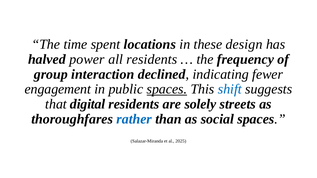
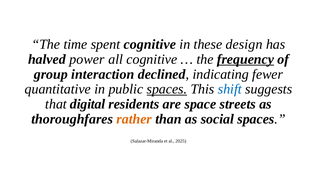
spent locations: locations -> cognitive (150, 44)
all residents: residents -> cognitive (152, 59)
frequency underline: none -> present (245, 59)
engagement: engagement -> quantitative (58, 89)
solely: solely -> space (200, 104)
rather colour: blue -> orange (134, 119)
